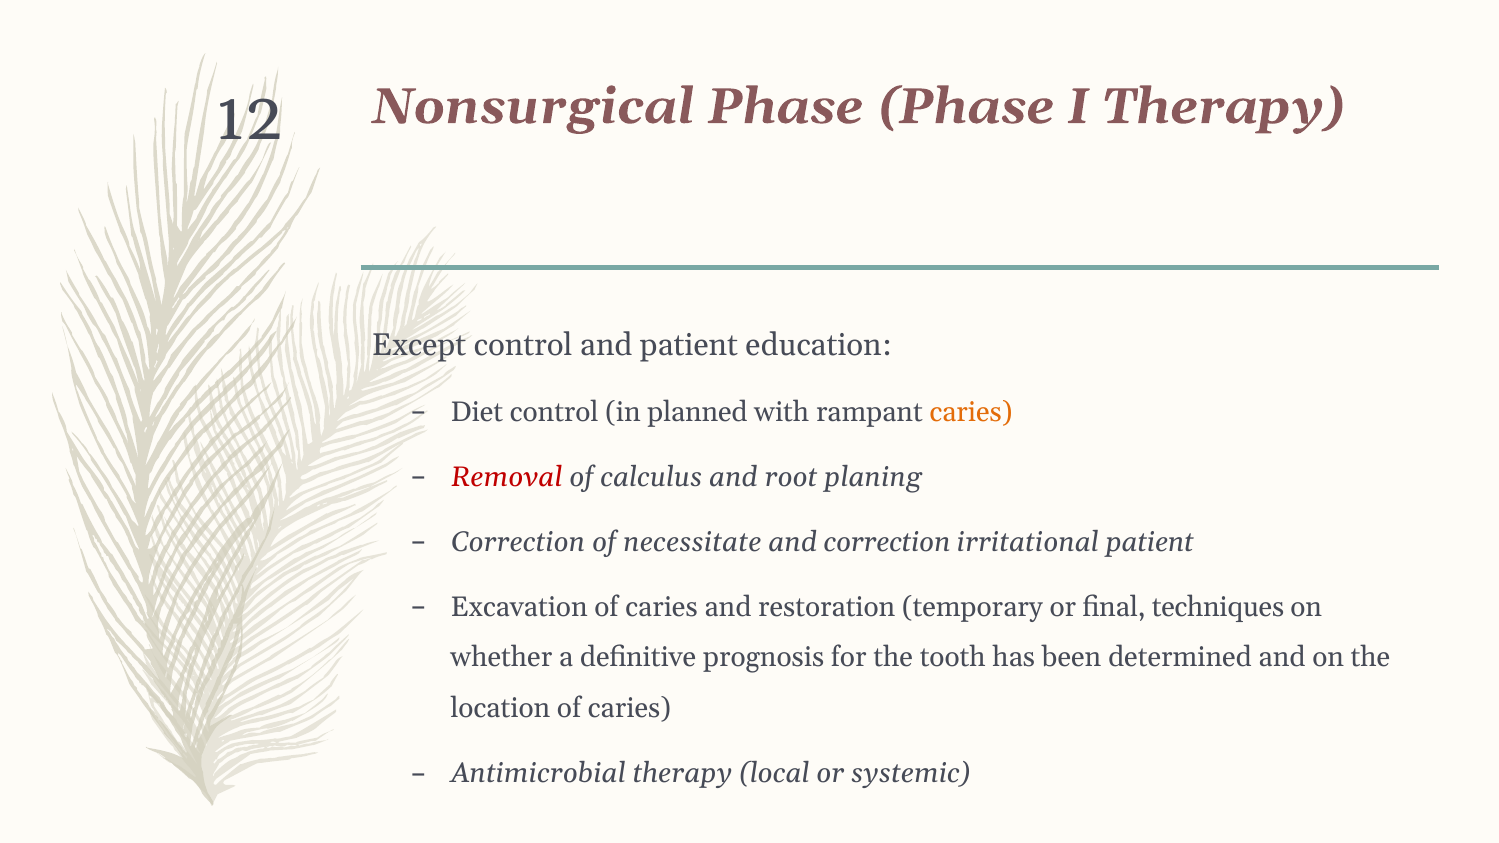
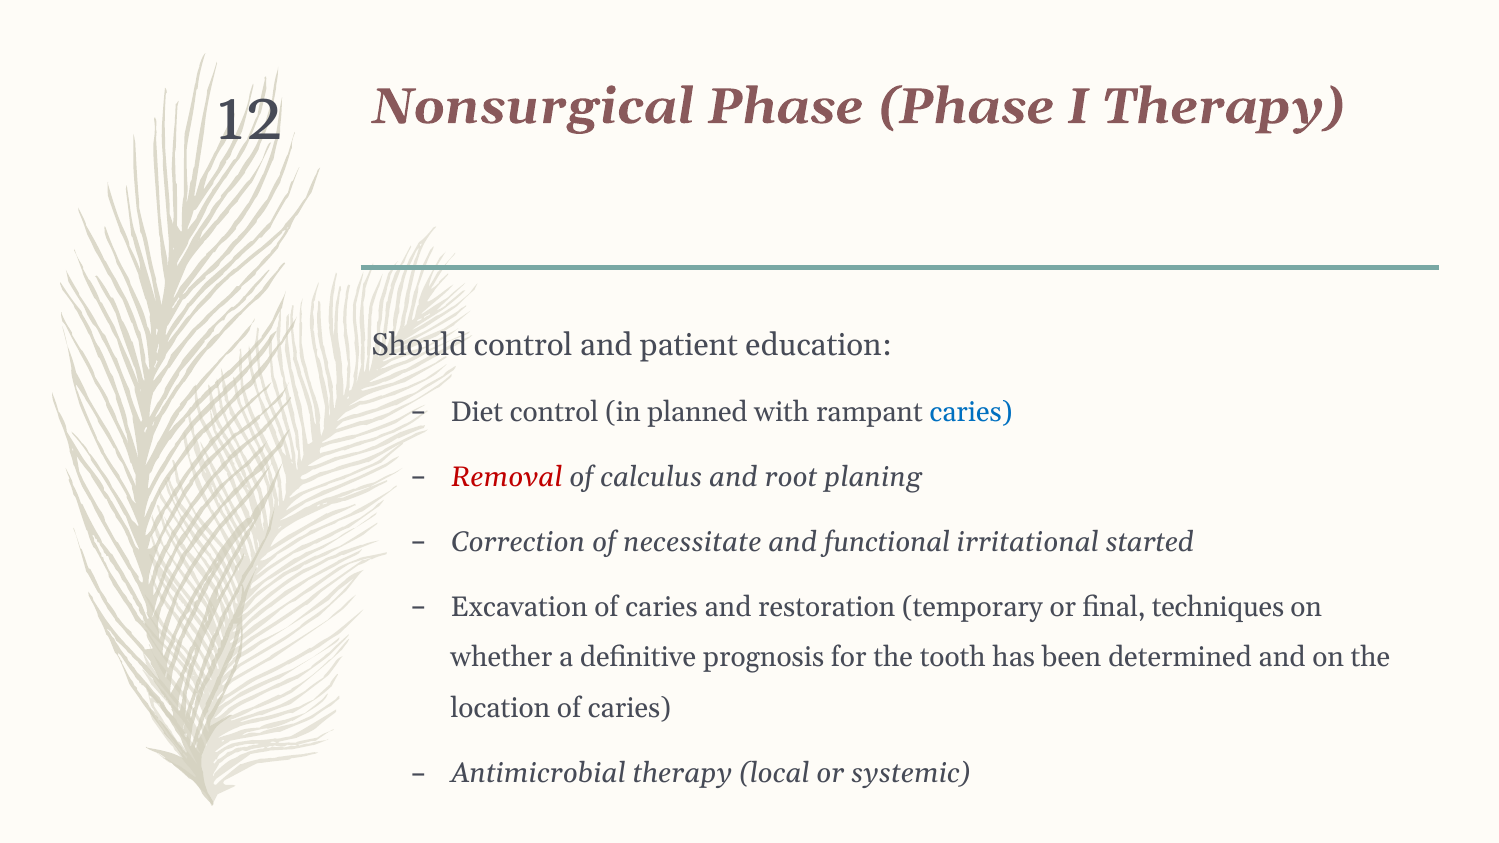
Except: Except -> Should (419, 345)
caries colour: orange -> blue (971, 412)
and correction: correction -> functional (887, 542)
irritational patient: patient -> started (1150, 542)
